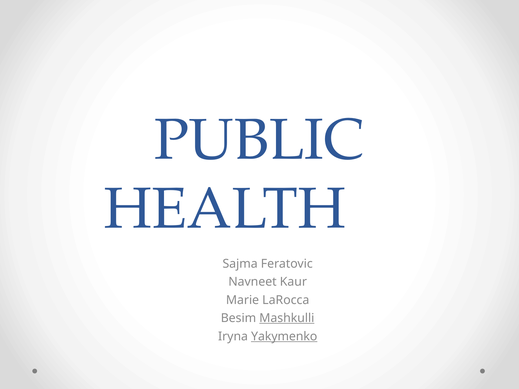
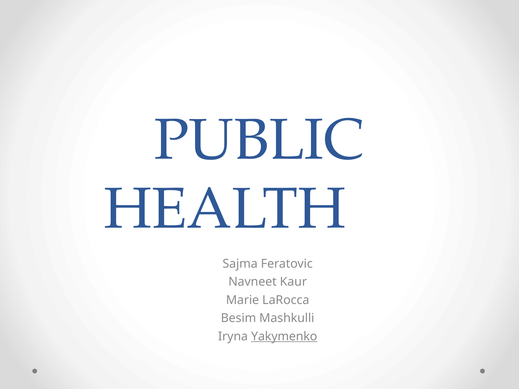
Mashkulli underline: present -> none (287, 318)
